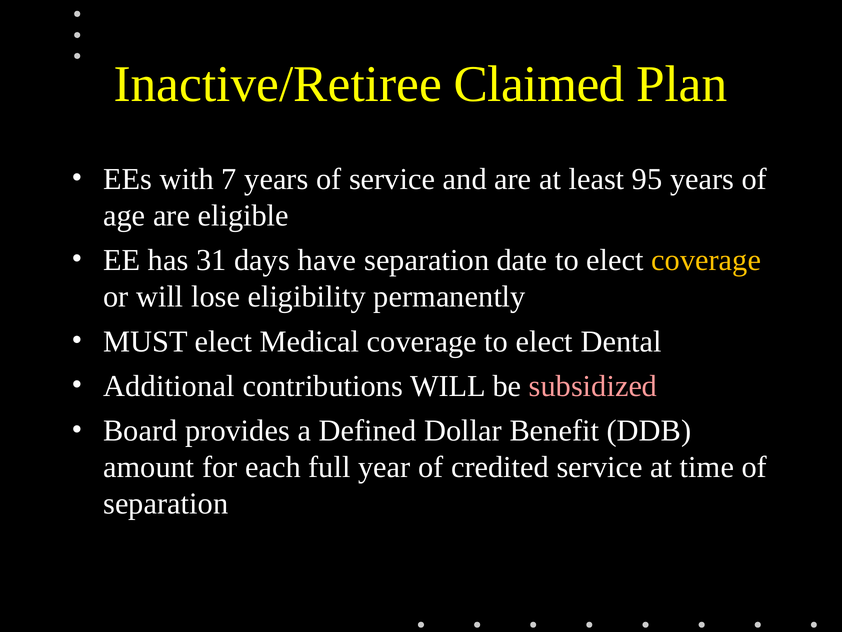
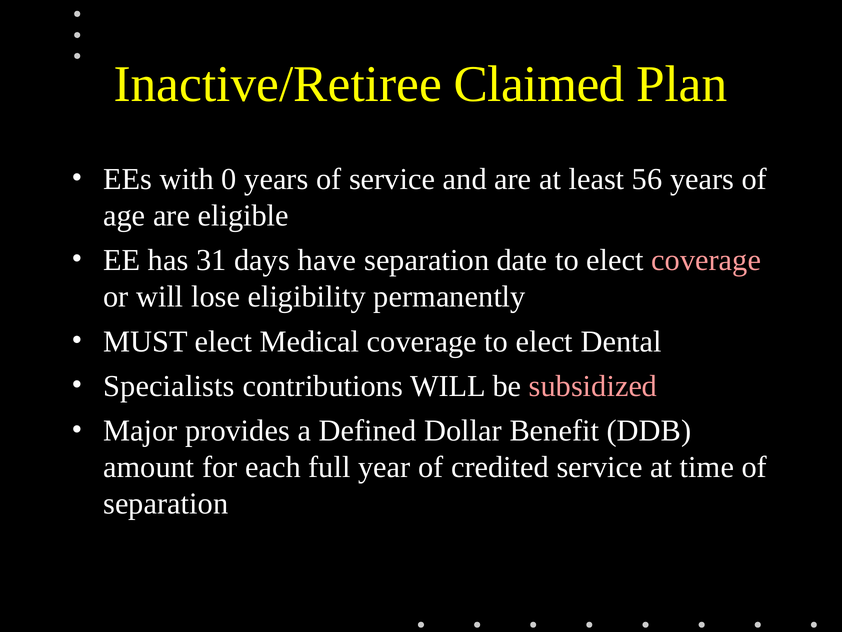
7: 7 -> 0 (229, 179)
95: 95 -> 56 (647, 179)
coverage colour: yellow -> pink (706, 260)
Additional: Additional -> Specialists (169, 386)
Board: Board -> Major (140, 431)
